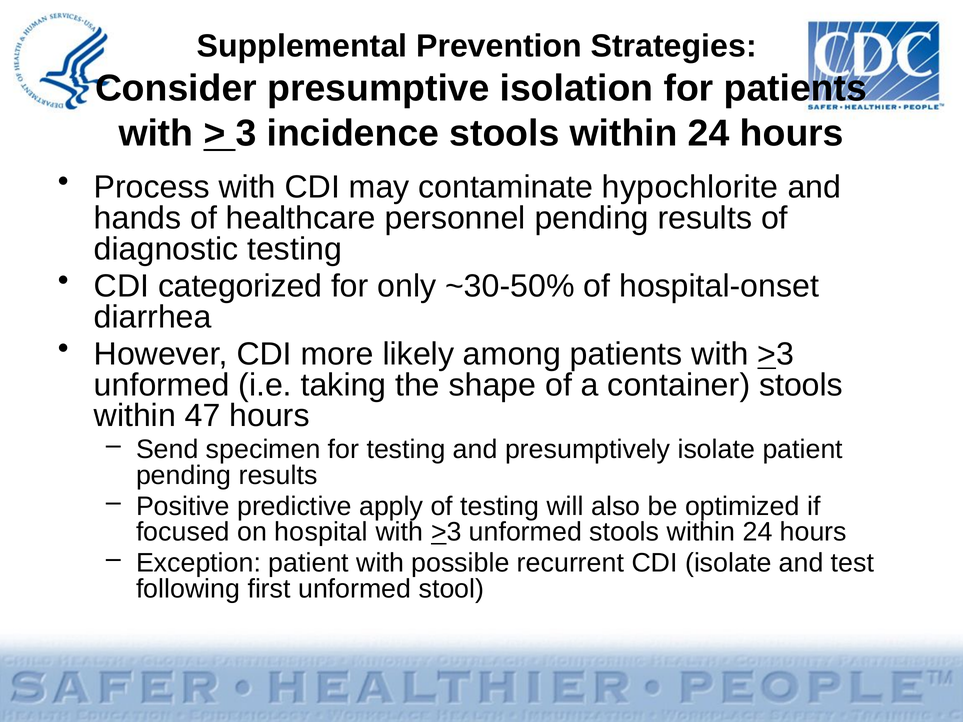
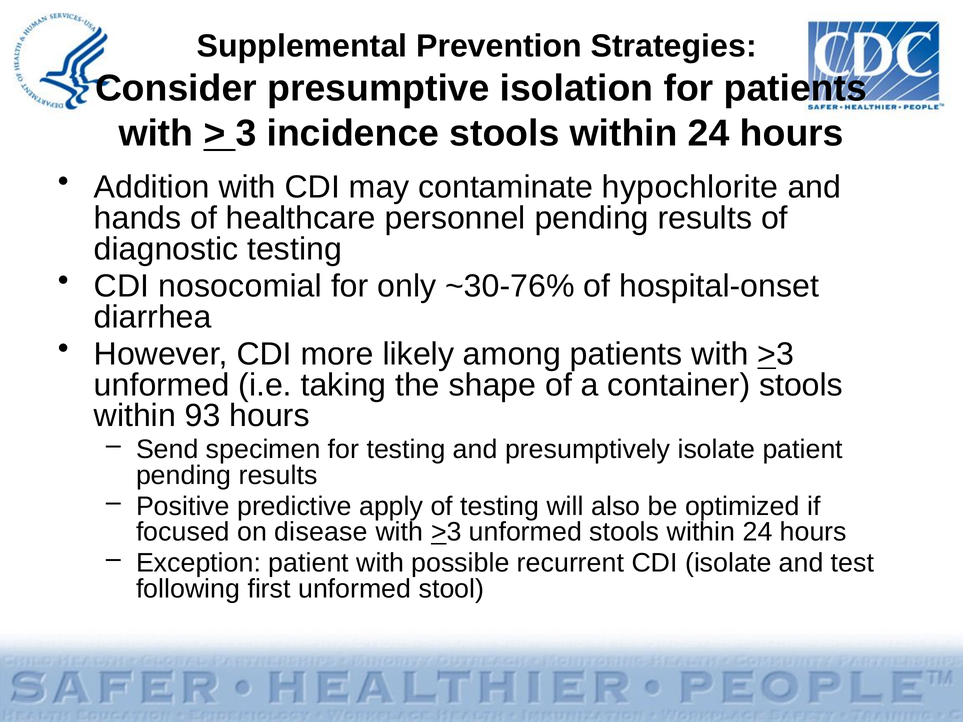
Process: Process -> Addition (152, 187)
categorized: categorized -> nosocomial (240, 286)
~30-50%: ~30-50% -> ~30-76% (510, 286)
47: 47 -> 93 (203, 416)
hospital: hospital -> disease (321, 532)
